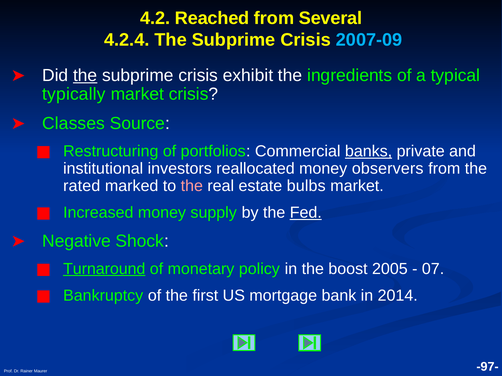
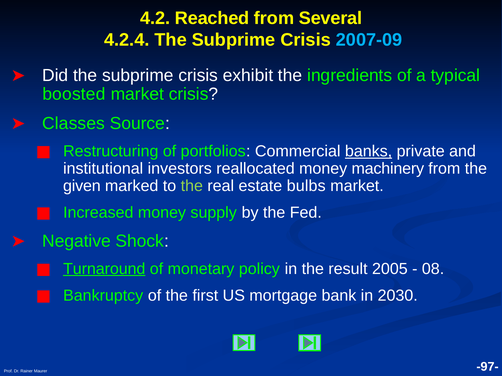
the underline: present -> none (85, 76)
typically: typically -> boosted (74, 94)
observers: observers -> machinery (388, 169)
rated: rated -> given (82, 186)
the colour: pink -> light green (192, 186)
Fed underline: present -> none (306, 213)
boost: boost -> result (348, 269)
07: 07 -> 08 (433, 269)
2014: 2014 -> 2030 (398, 296)
